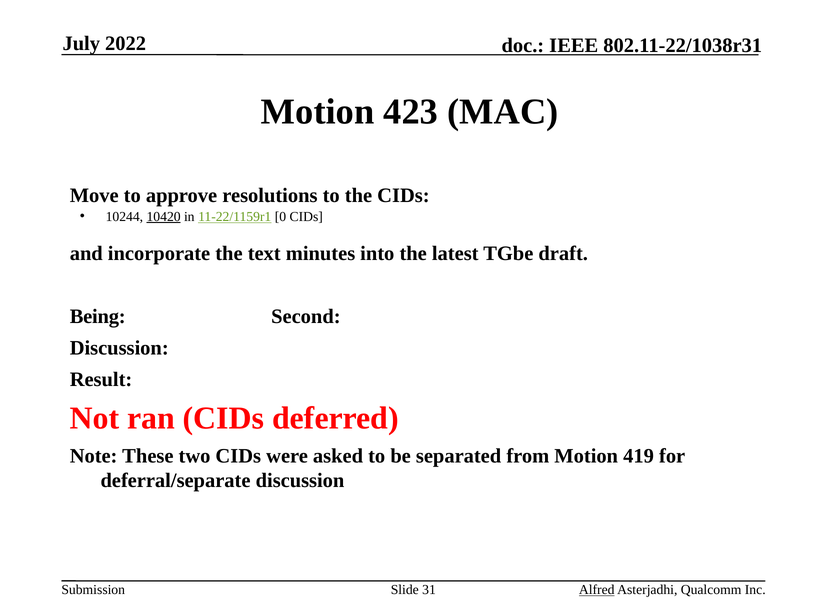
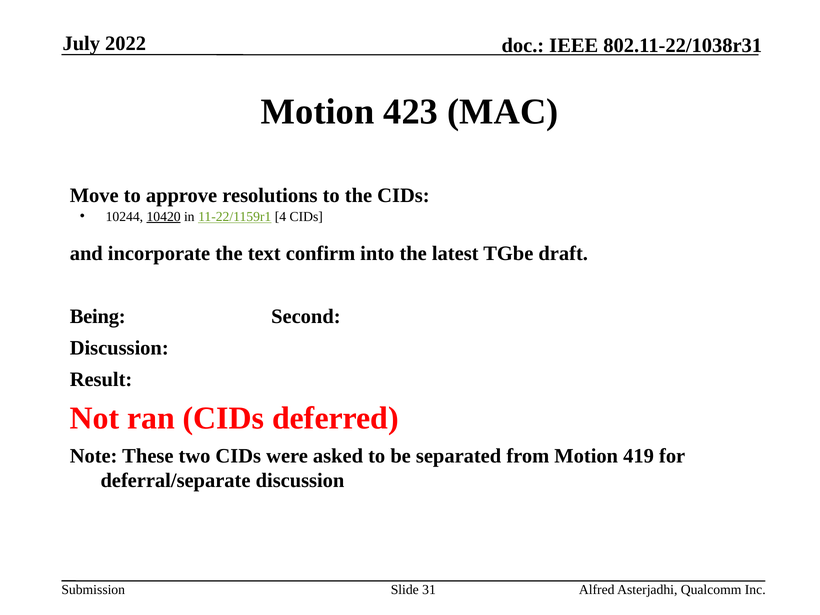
0: 0 -> 4 (281, 217)
minutes: minutes -> confirm (321, 254)
Alfred underline: present -> none (597, 590)
